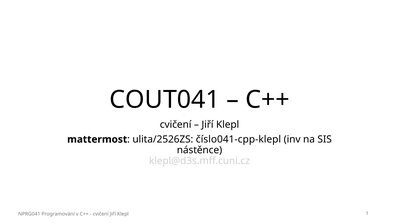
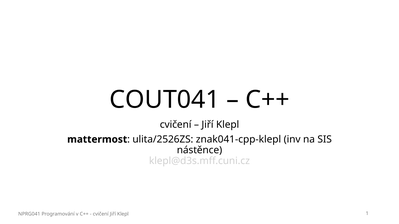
číslo041-cpp-klepl: číslo041-cpp-klepl -> znak041-cpp-klepl (238, 140)
